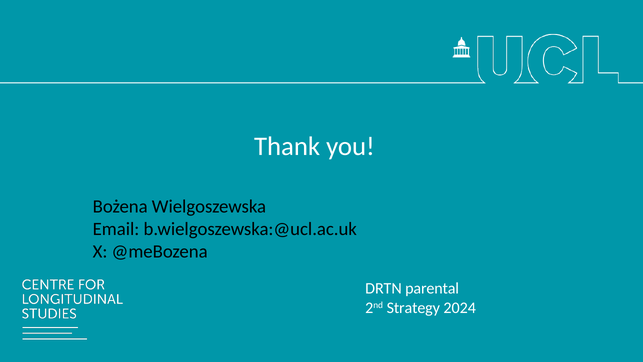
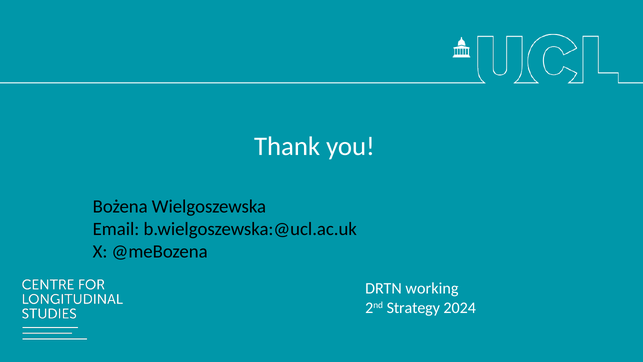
parental: parental -> working (432, 288)
